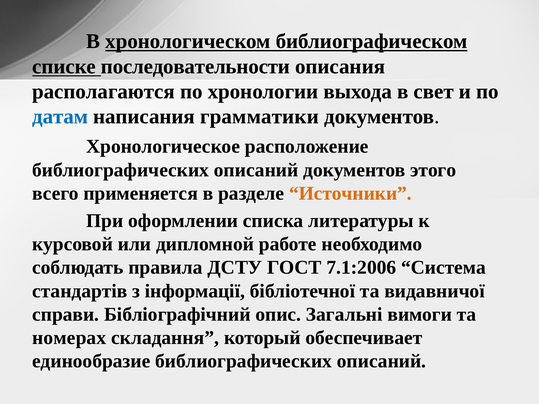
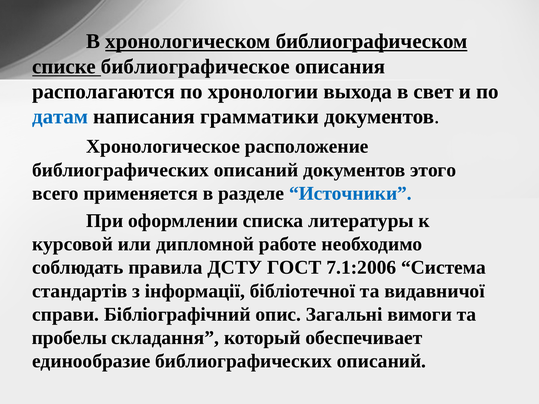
последовательности: последовательности -> библиографическое (195, 67)
Источники colour: orange -> blue (350, 194)
номерах: номерах -> пробелы (69, 338)
